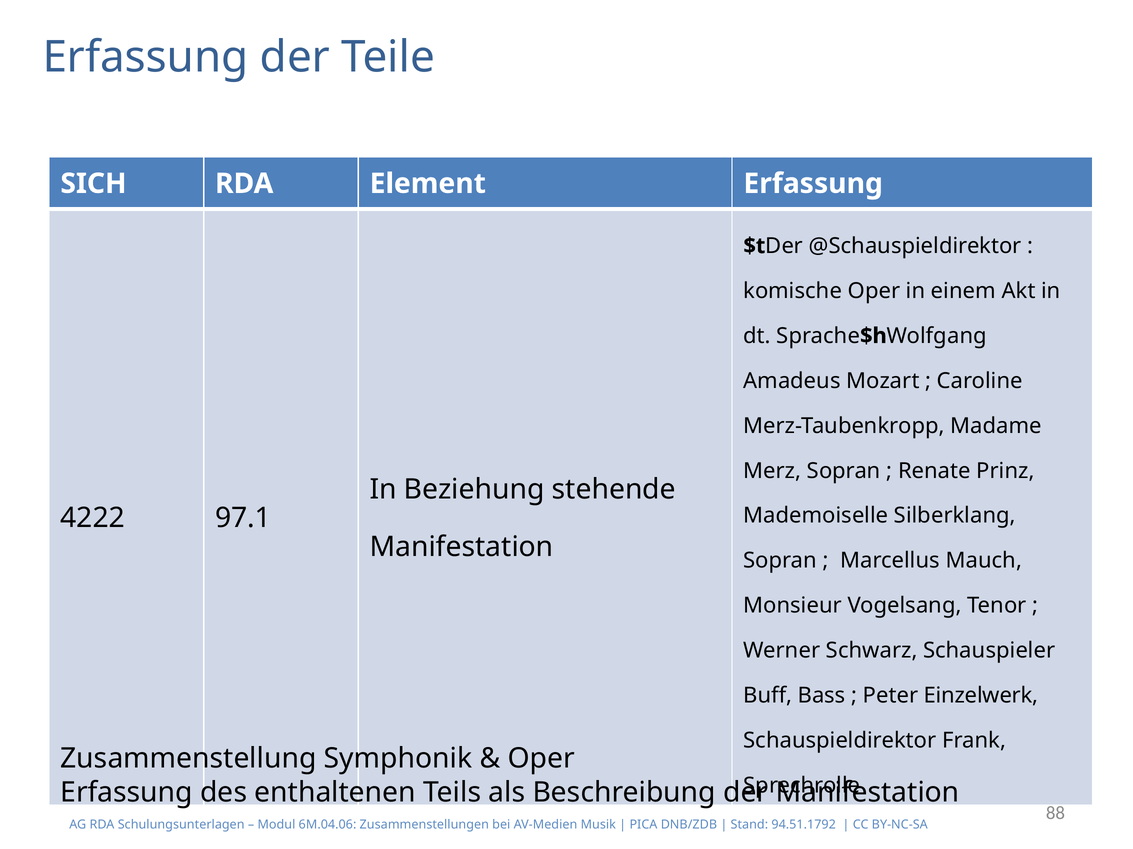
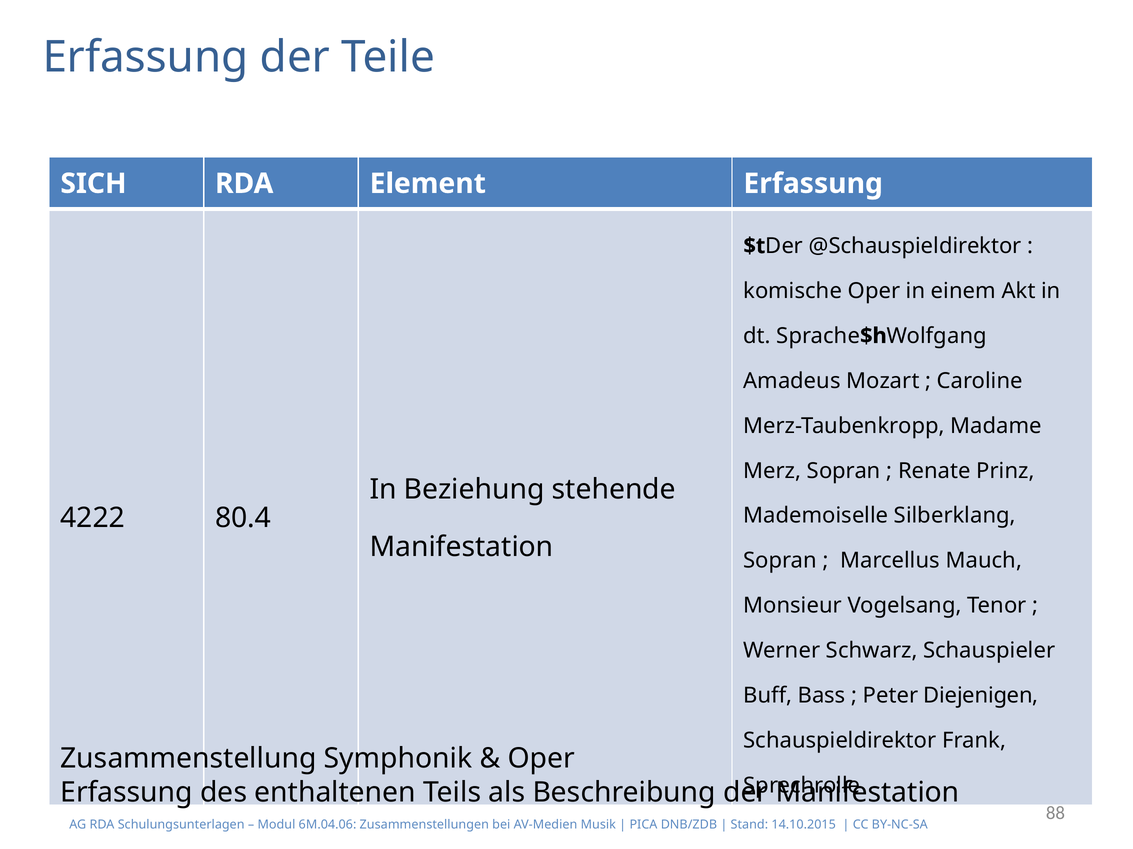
97.1: 97.1 -> 80.4 (243, 519)
Einzelwerk: Einzelwerk -> Diejenigen (981, 696)
94.51.1792: 94.51.1792 -> 14.10.2015 (804, 826)
